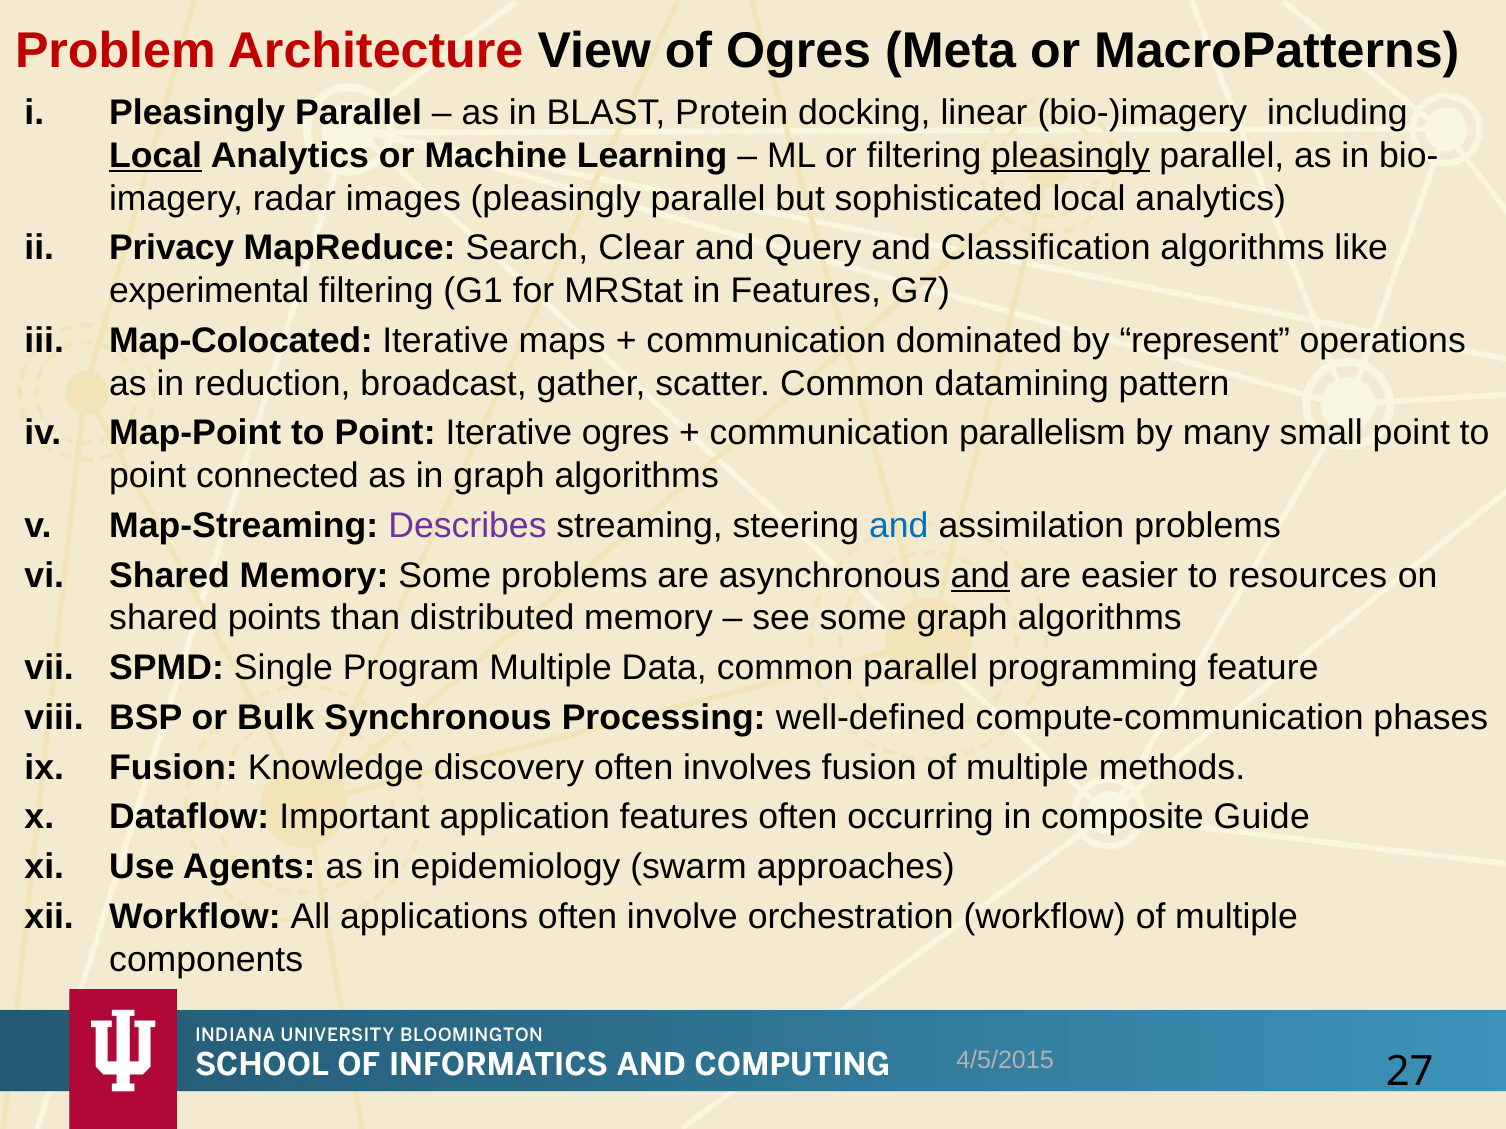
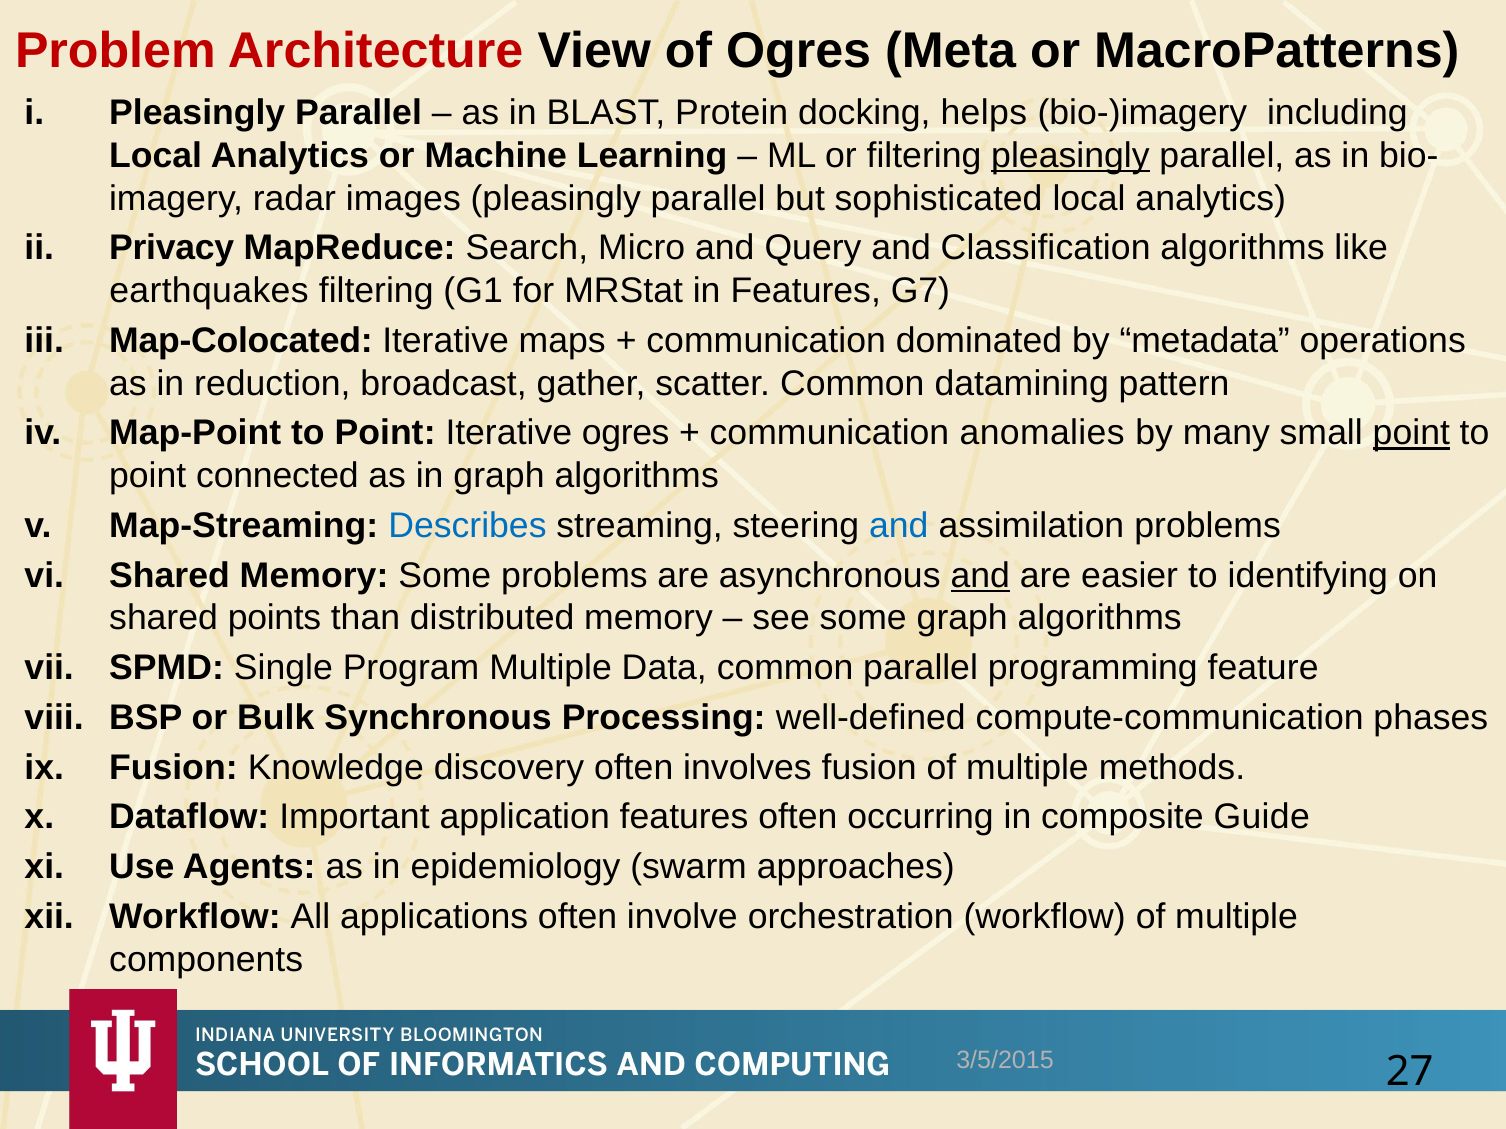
linear: linear -> helps (984, 113)
Local underline: present -> none (156, 156)
Clear: Clear -> Micro (642, 248)
experimental: experimental -> earthquakes (209, 291)
represent: represent -> metadata (1205, 341)
parallelism: parallelism -> anomalies (1042, 433)
point underline: none -> present (1411, 433)
Describes colour: purple -> blue (467, 526)
resources: resources -> identifying (1308, 576)
4/5/2015: 4/5/2015 -> 3/5/2015 (1005, 1061)
